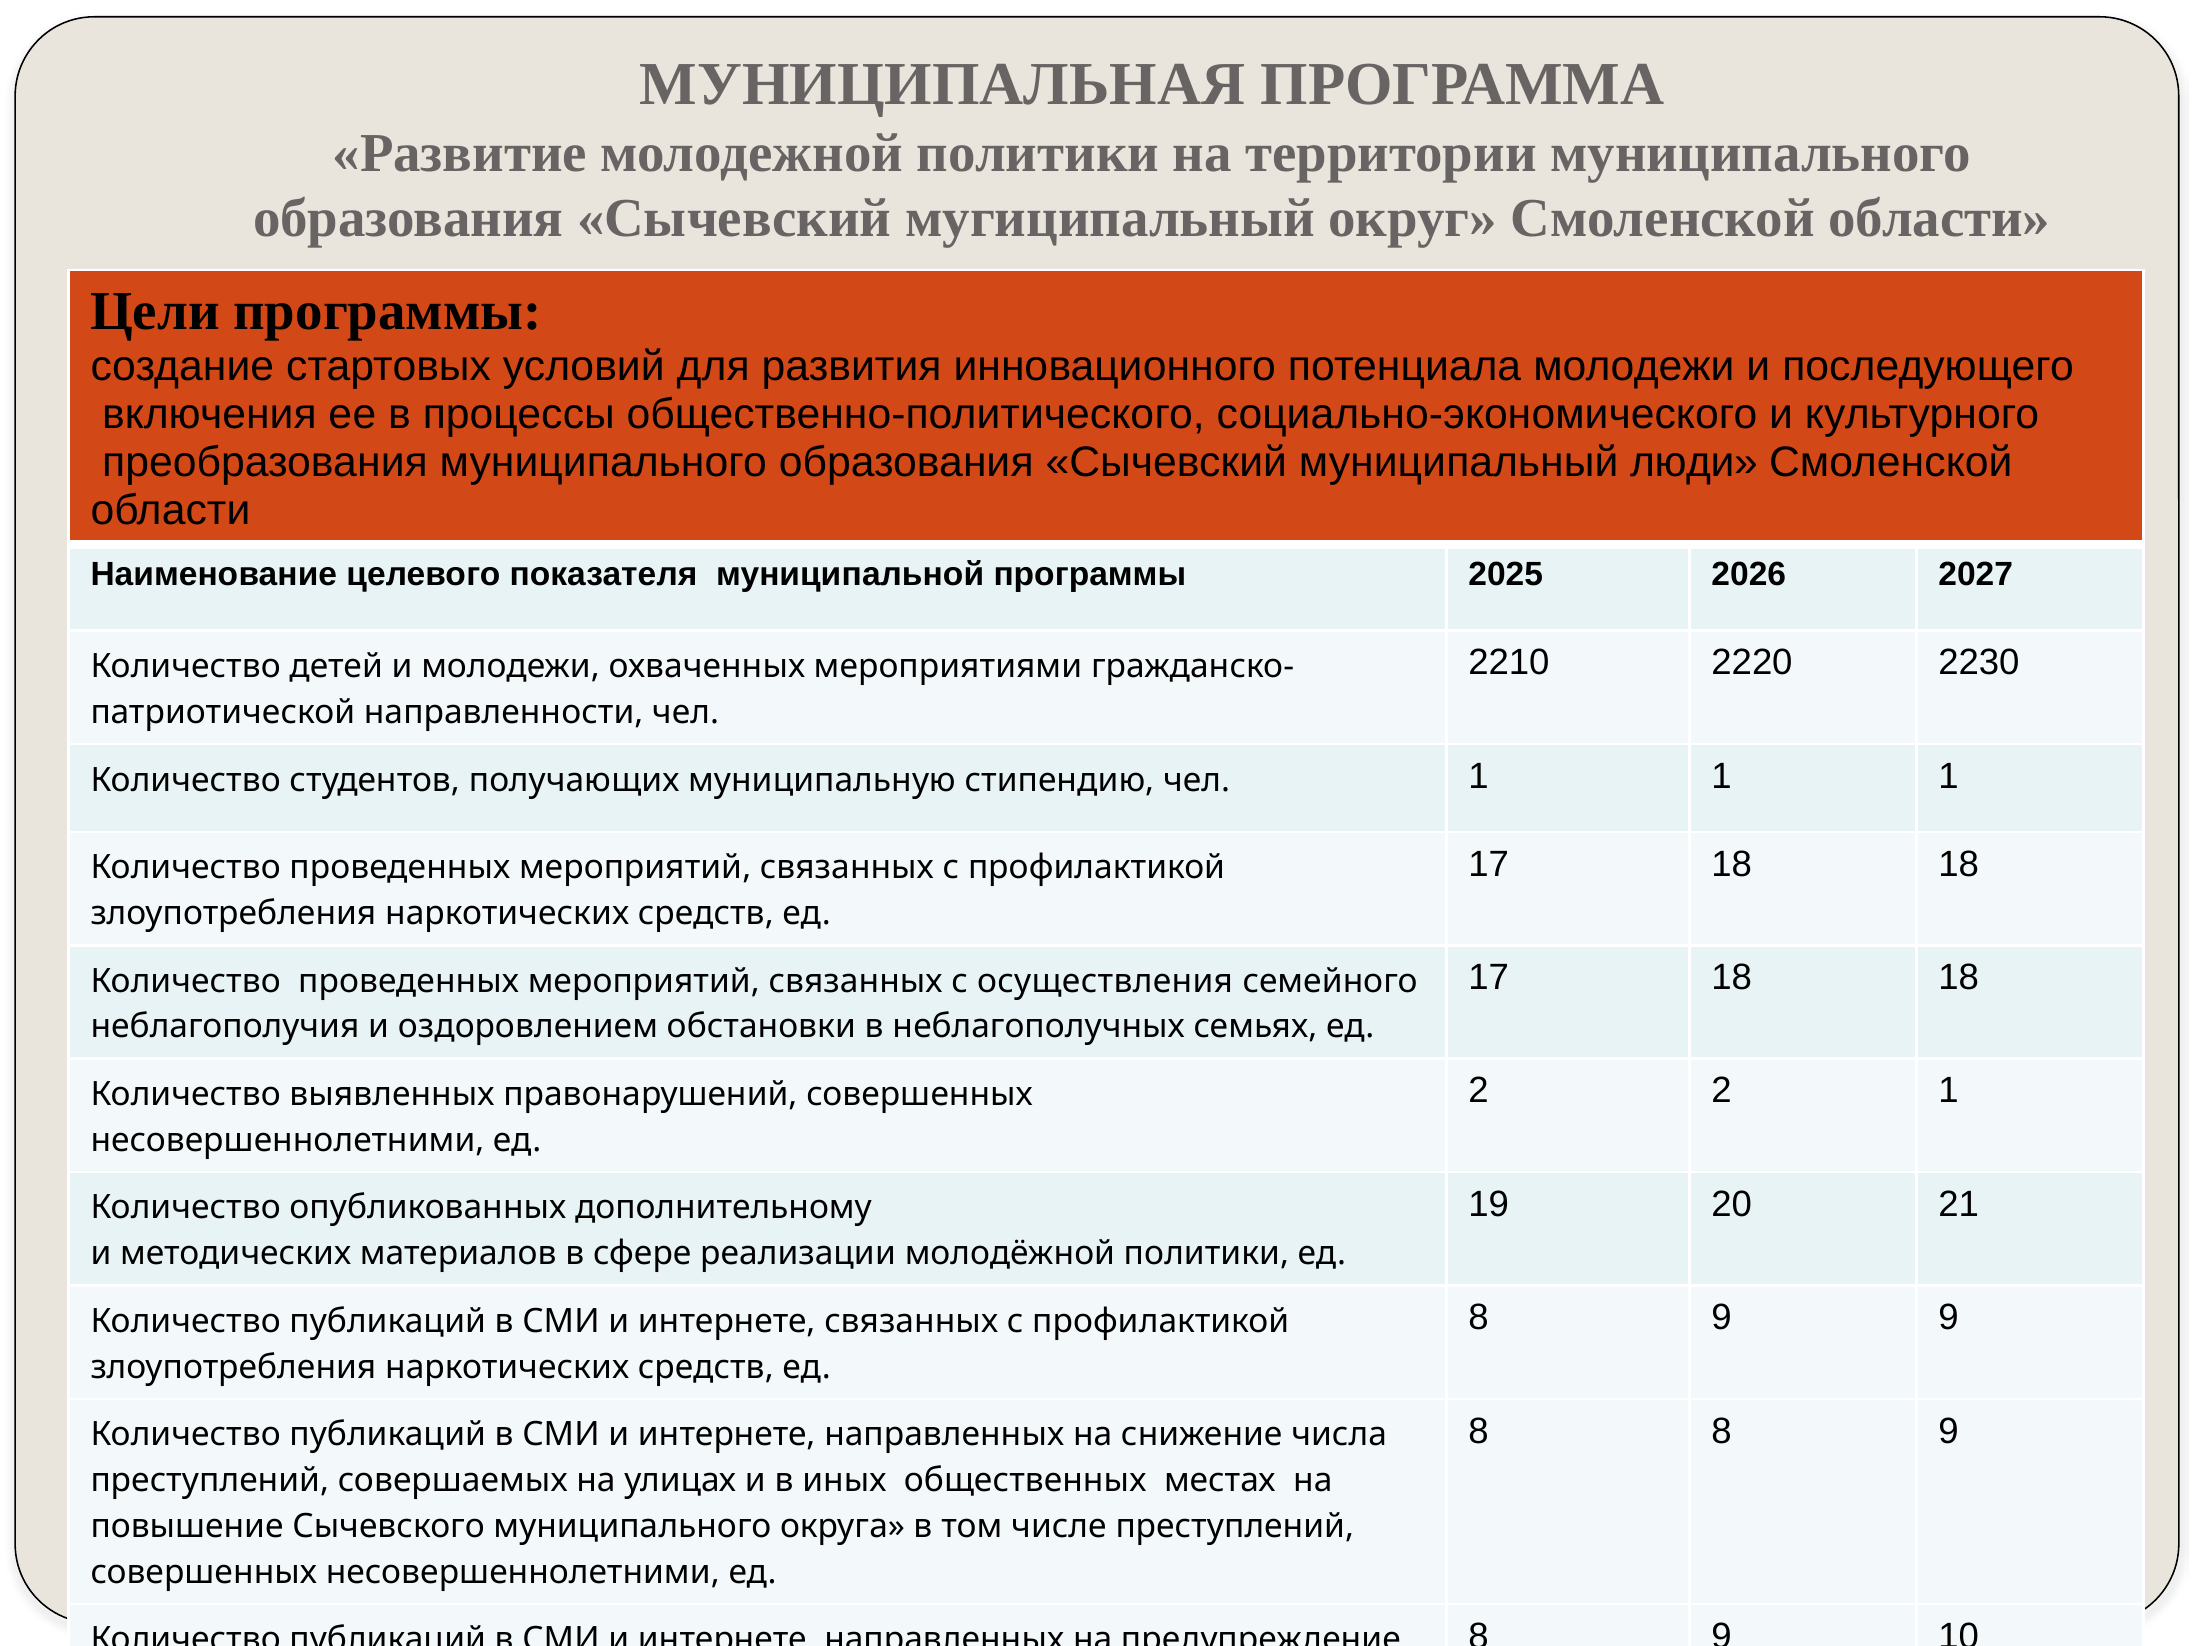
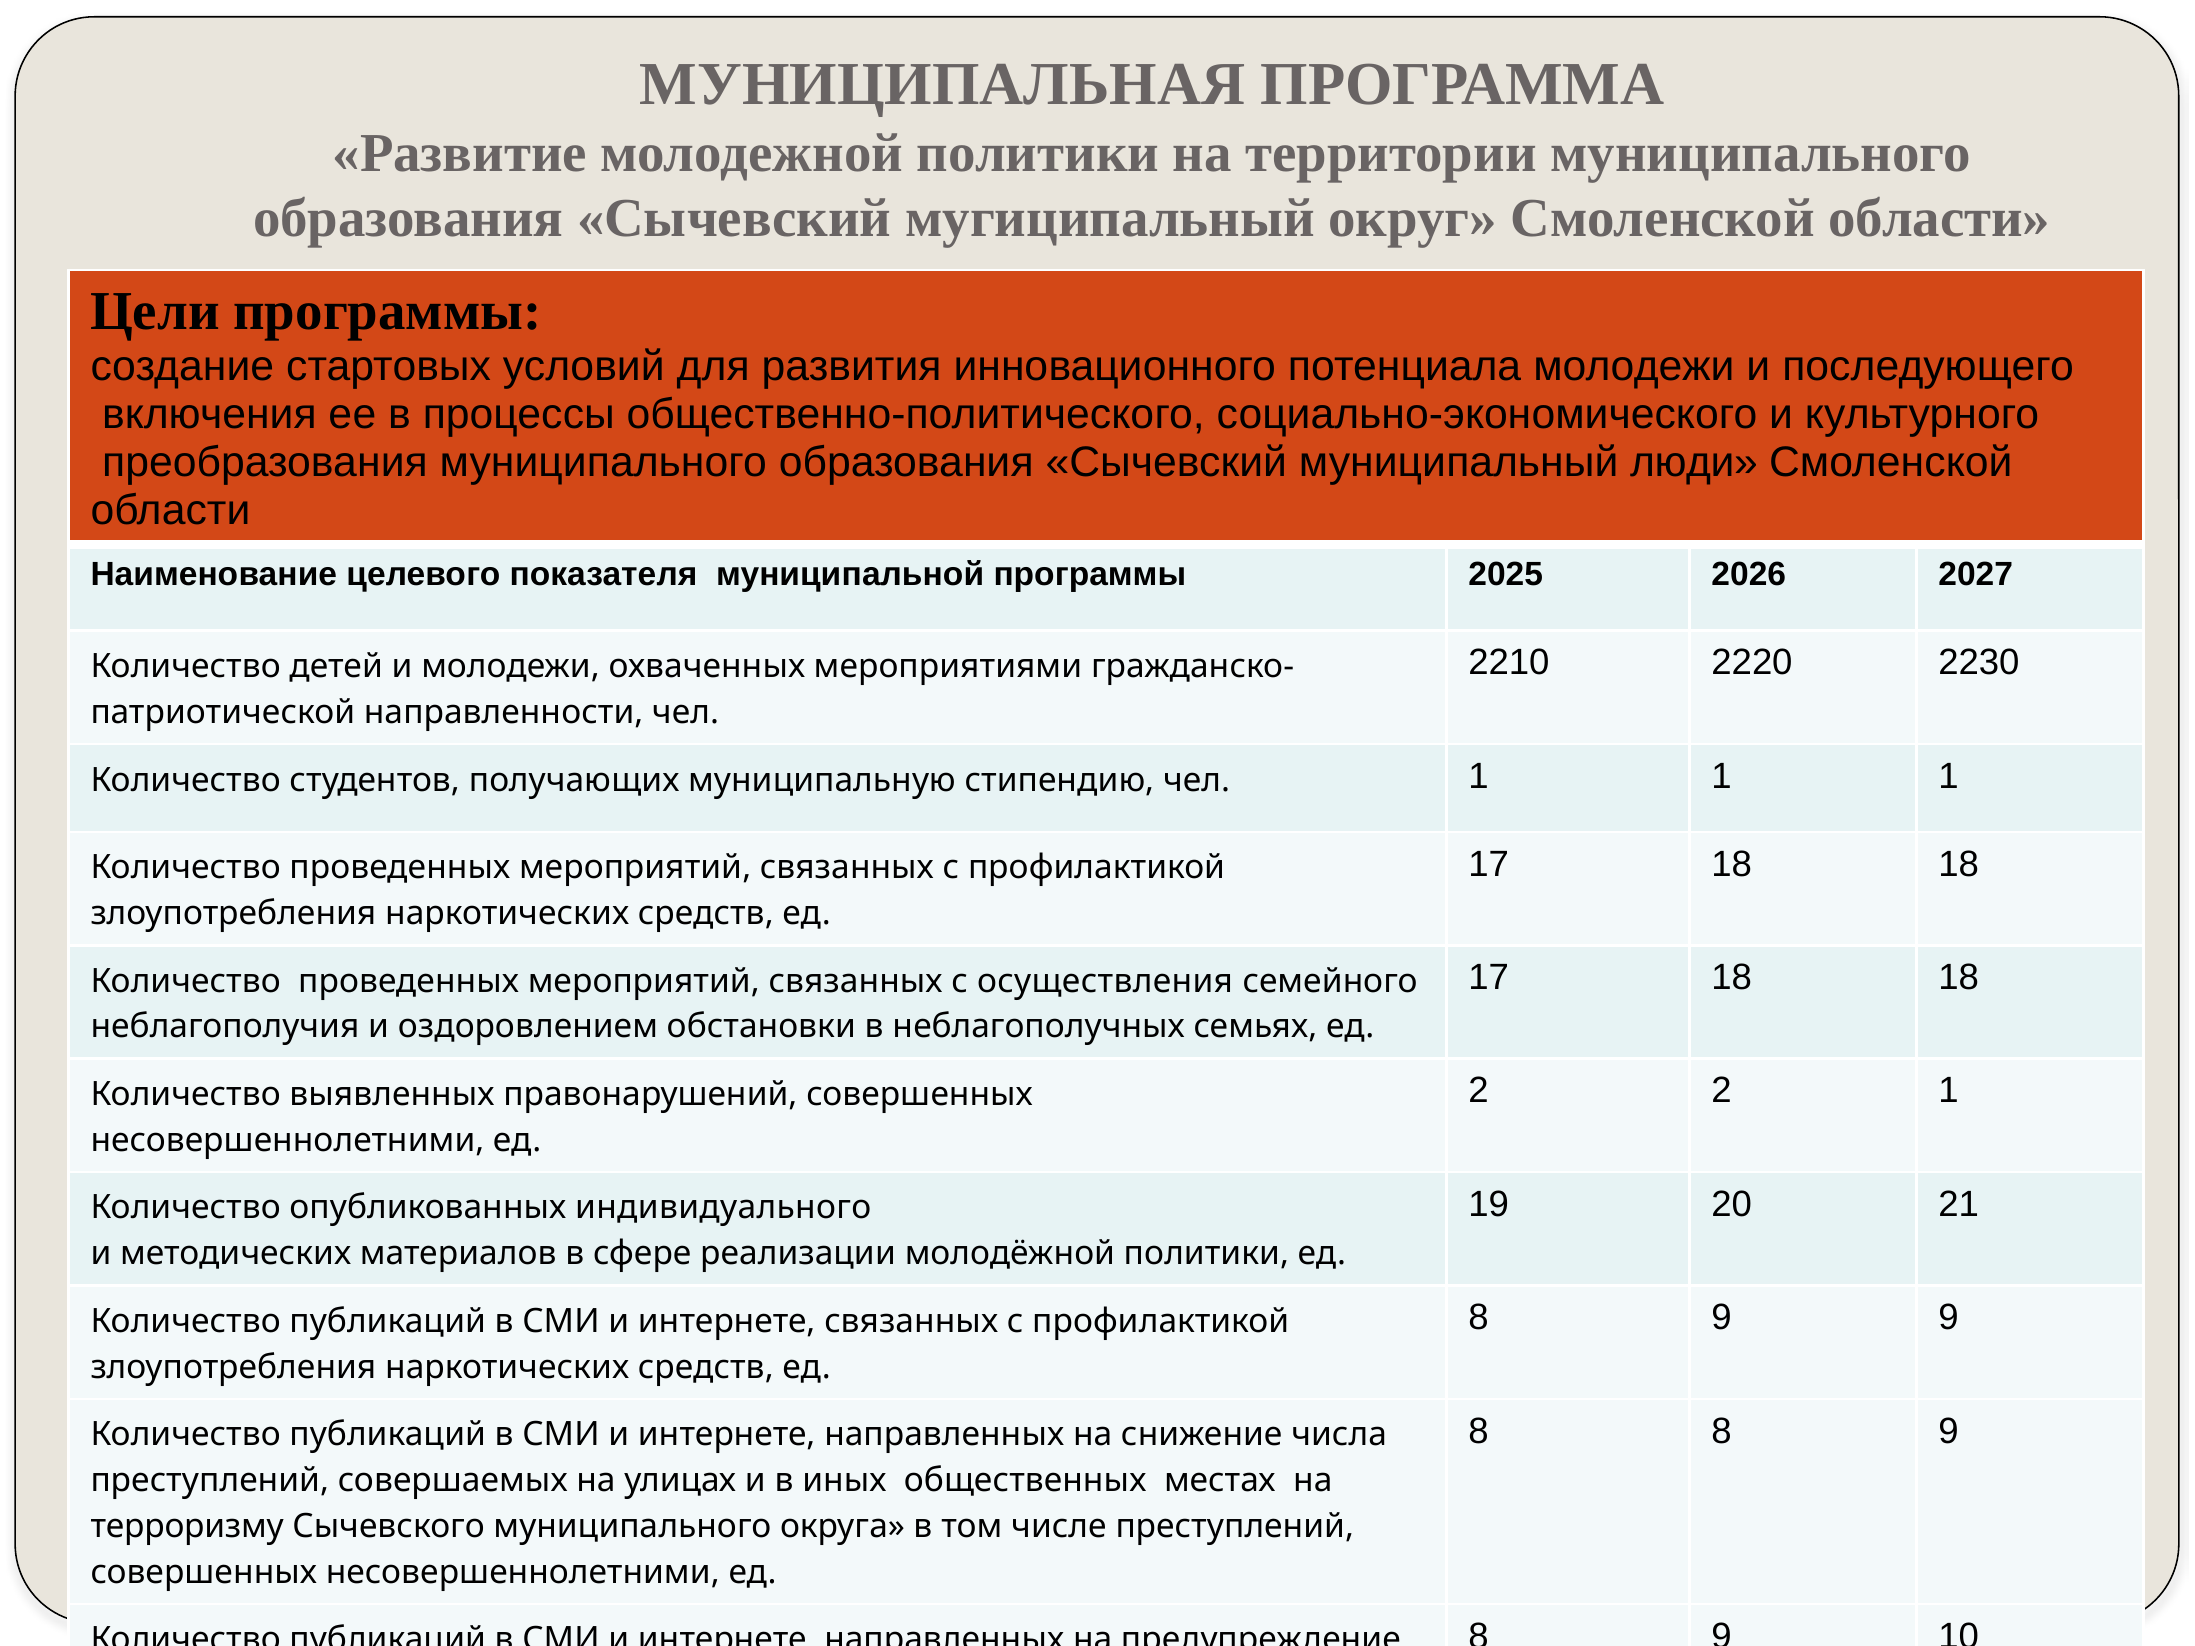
дополнительному: дополнительному -> индивидуального (723, 1208)
повышение: повышение -> терроризму (187, 1526)
